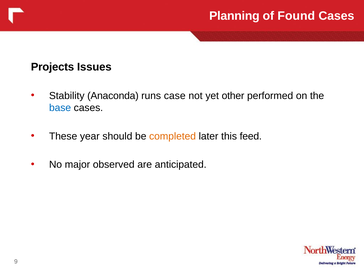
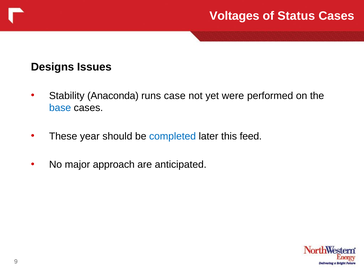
Planning: Planning -> Voltages (234, 16)
Found: Found -> Status (296, 16)
Projects: Projects -> Designs (52, 67)
other: other -> were (233, 96)
completed colour: orange -> blue (173, 136)
observed: observed -> approach (114, 165)
